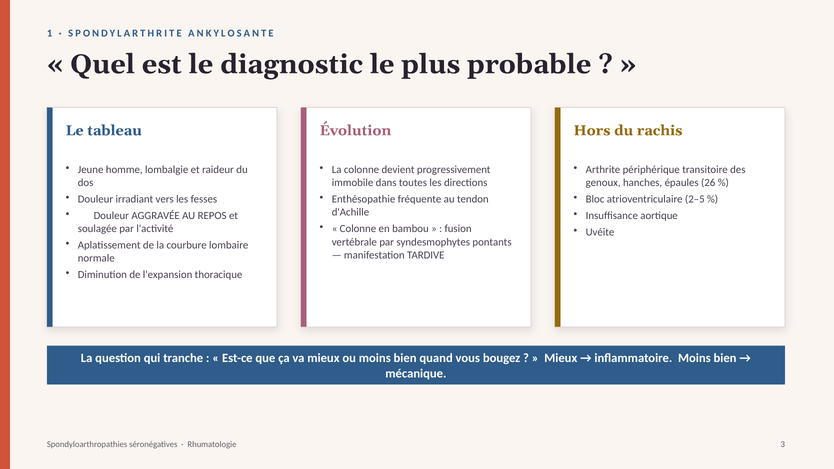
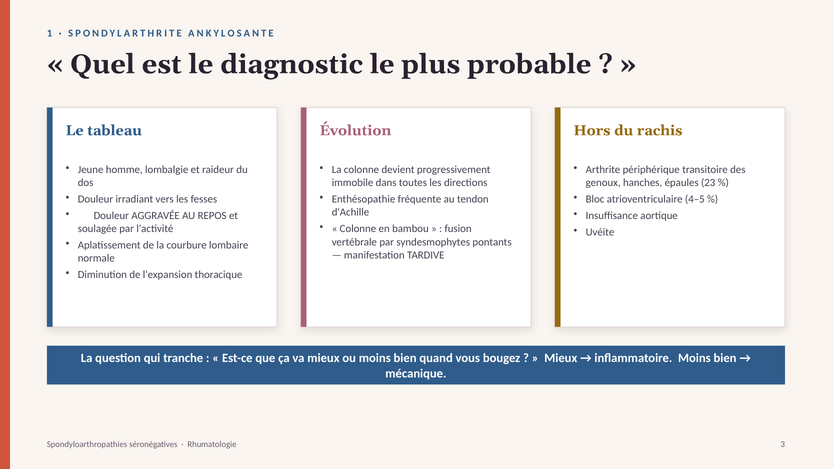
26: 26 -> 23 (708, 183)
2–5: 2–5 -> 4–5 (695, 199)
